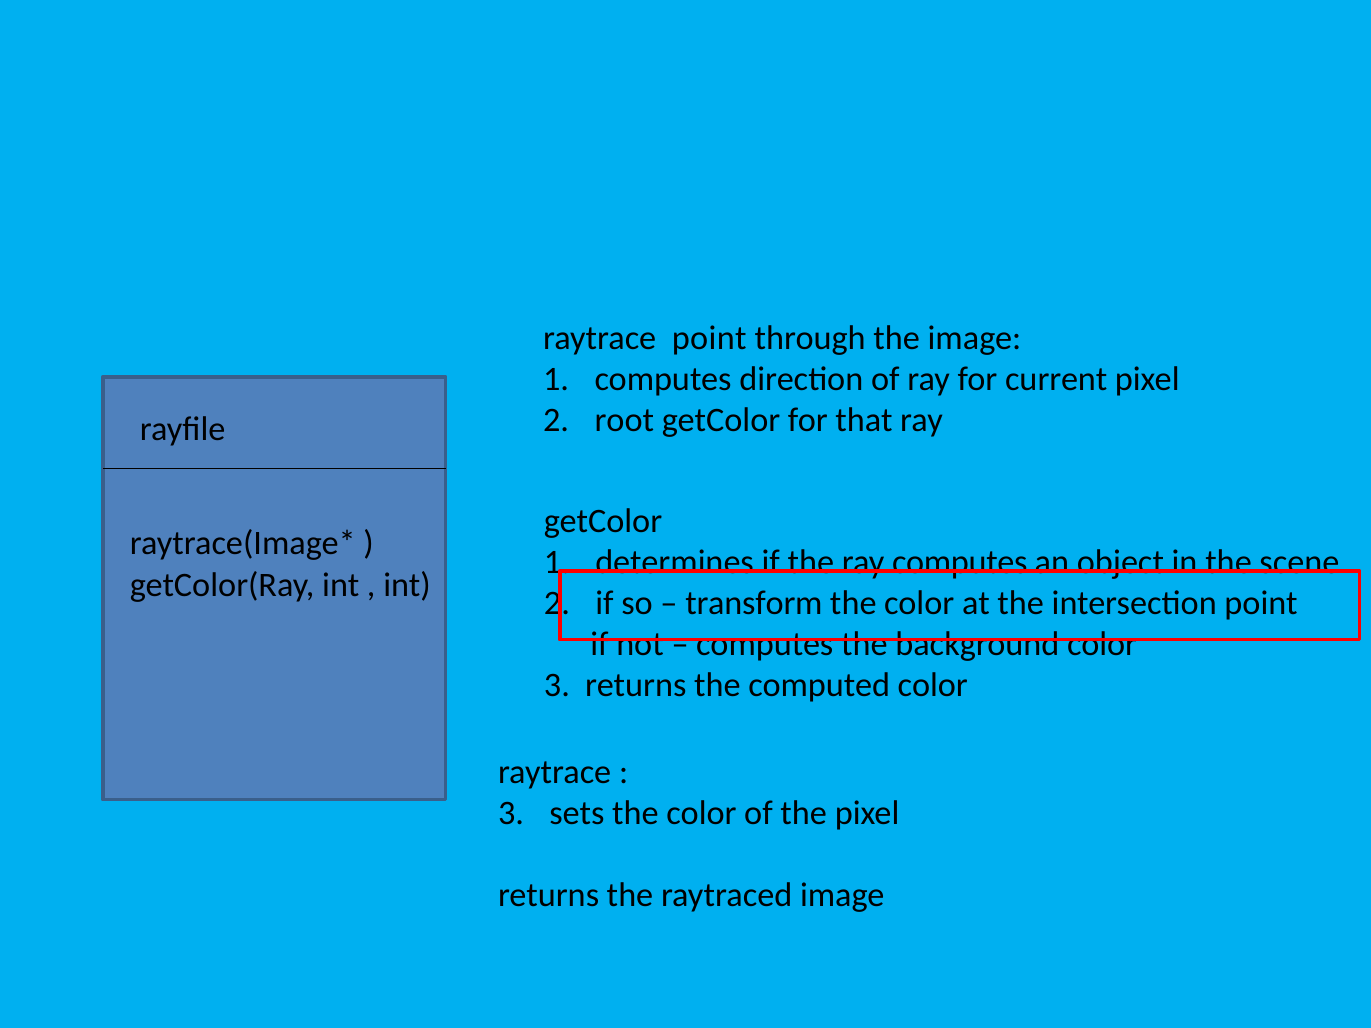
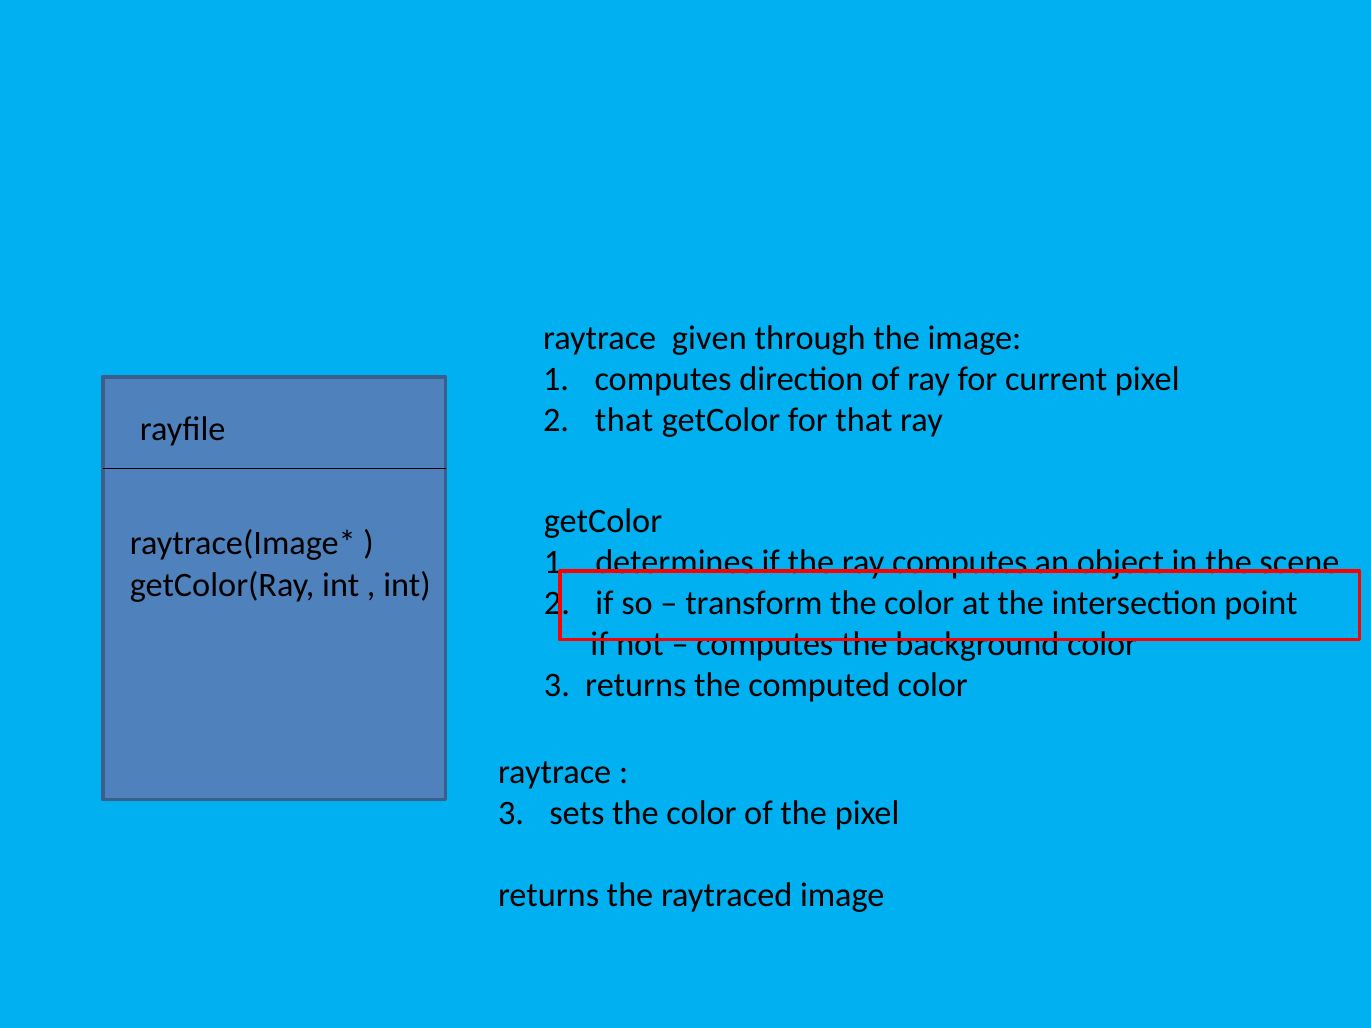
raytrace point: point -> given (709, 338)
root: root -> that (624, 420)
